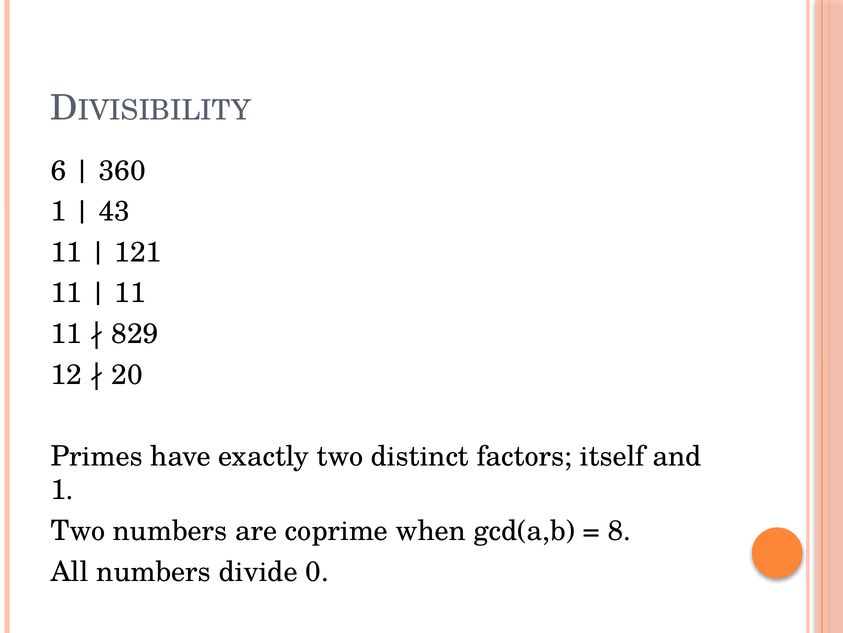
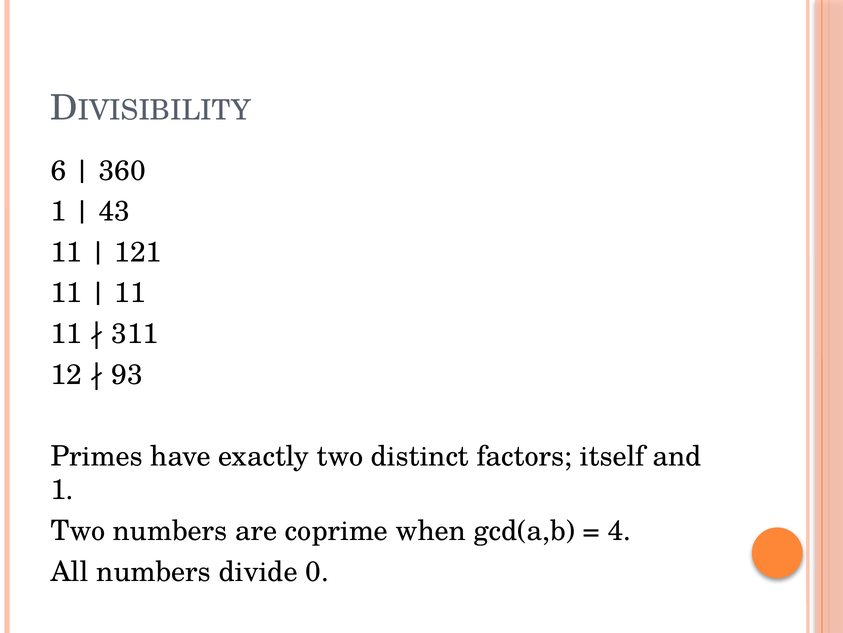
829: 829 -> 311 (135, 334)
20: 20 -> 93 (127, 374)
8: 8 -> 4 (619, 530)
